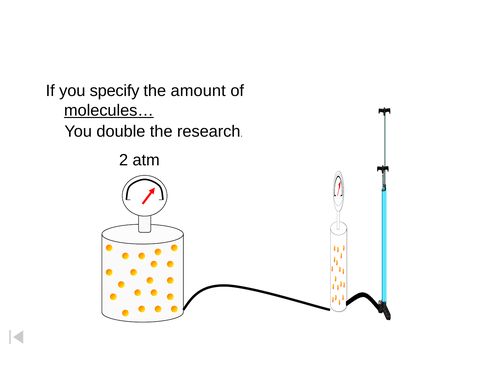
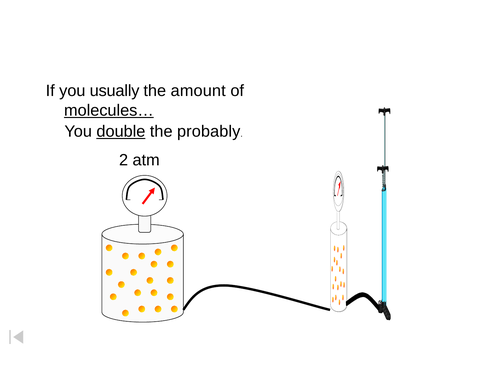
specify: specify -> usually (115, 91)
double underline: none -> present (121, 131)
research: research -> probably (209, 131)
